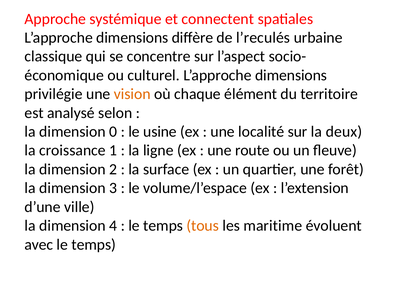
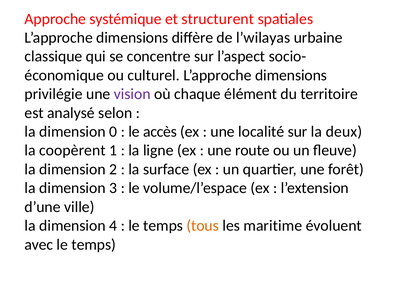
connectent: connectent -> structurent (218, 19)
l’reculés: l’reculés -> l’wilayas (263, 38)
vision colour: orange -> purple (132, 94)
usine: usine -> accès (160, 132)
croissance: croissance -> coopèrent (72, 151)
